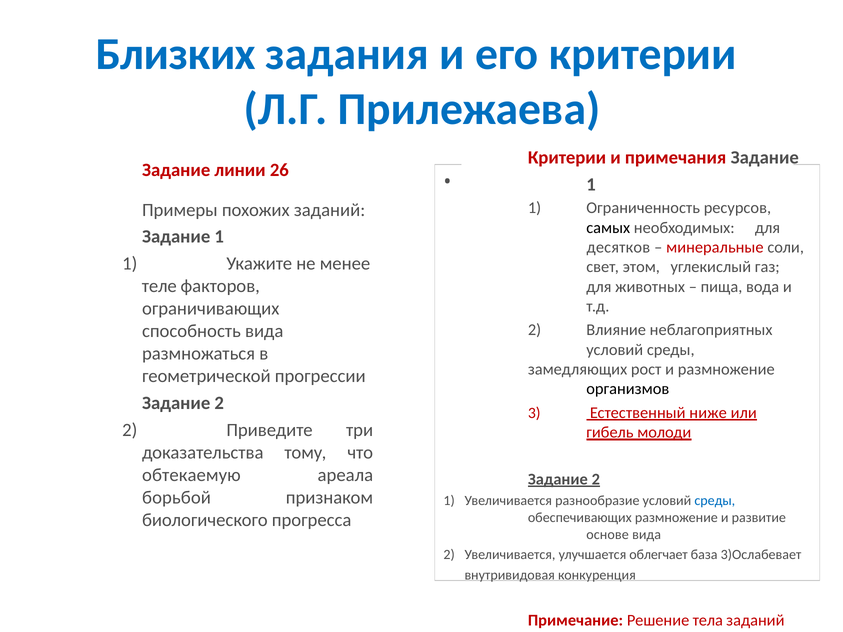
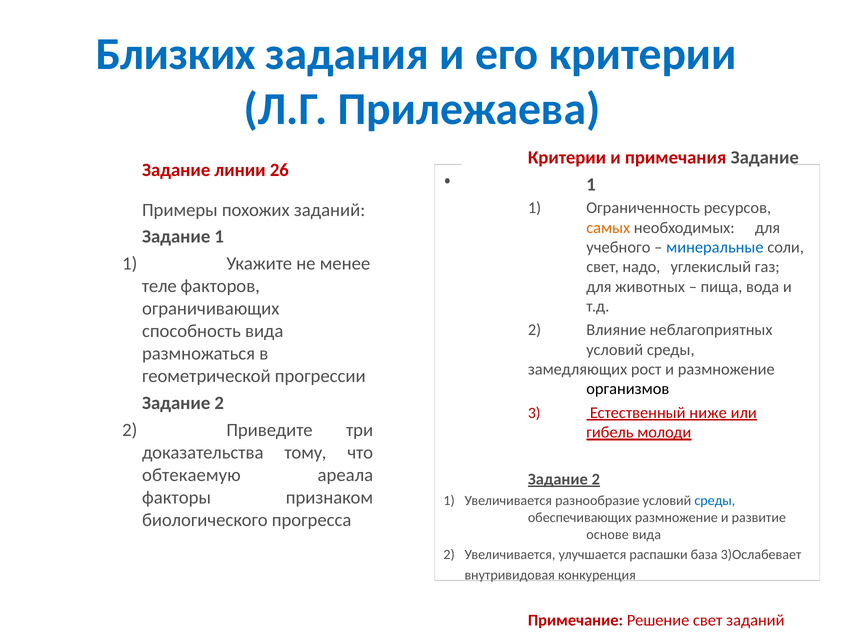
самых colour: black -> orange (608, 228)
десятков: десятков -> учебного (618, 247)
минеральные colour: red -> blue (715, 247)
этом: этом -> надо (641, 267)
борьбой: борьбой -> факторы (177, 498)
облегчает: облегчает -> распашки (659, 555)
Решение тела: тела -> свет (708, 621)
